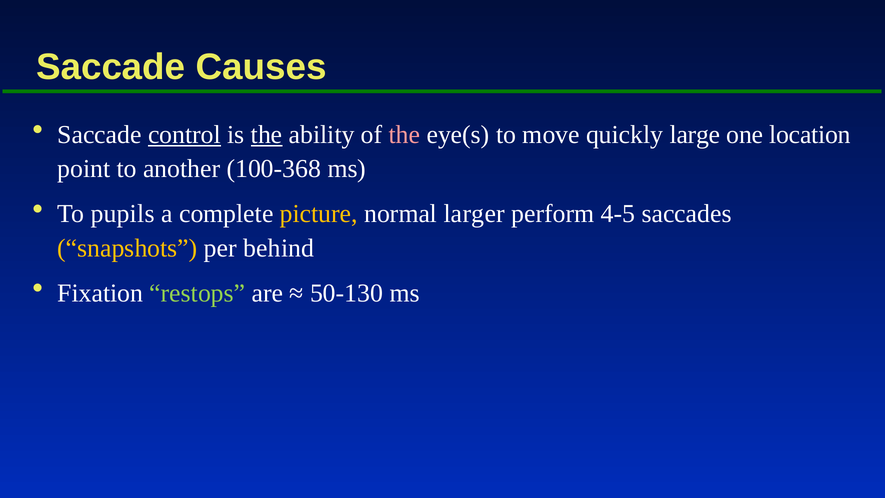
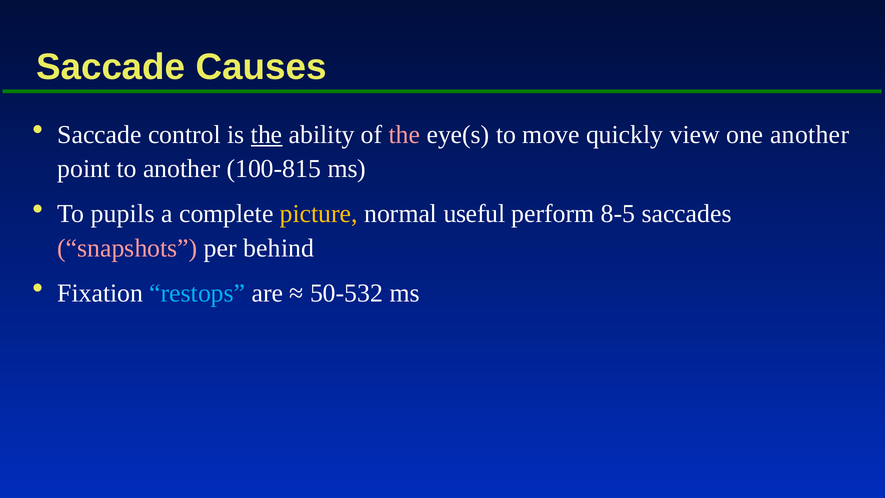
control underline: present -> none (184, 135)
large: large -> view (695, 135)
one location: location -> another (810, 135)
100-368: 100-368 -> 100-815 (274, 169)
larger: larger -> useful (474, 214)
4-5: 4-5 -> 8-5 (618, 214)
snapshots colour: yellow -> pink (127, 248)
restops colour: light green -> light blue (197, 293)
50-130: 50-130 -> 50-532 (347, 293)
